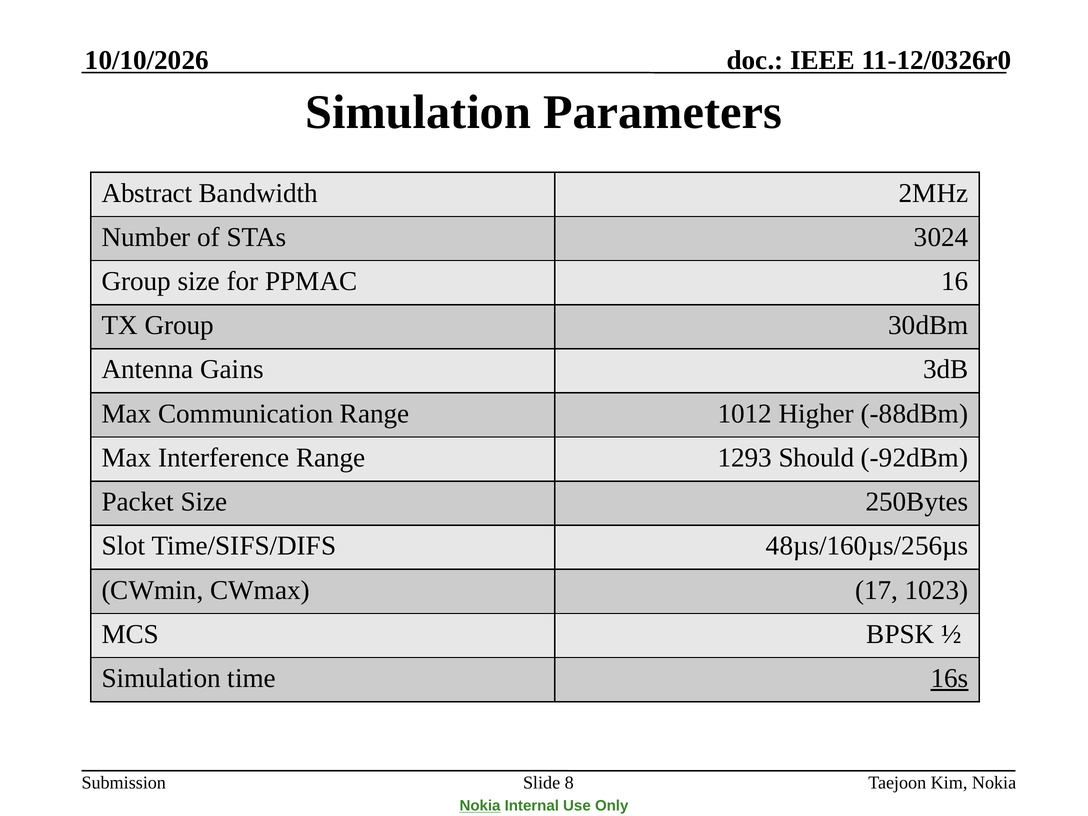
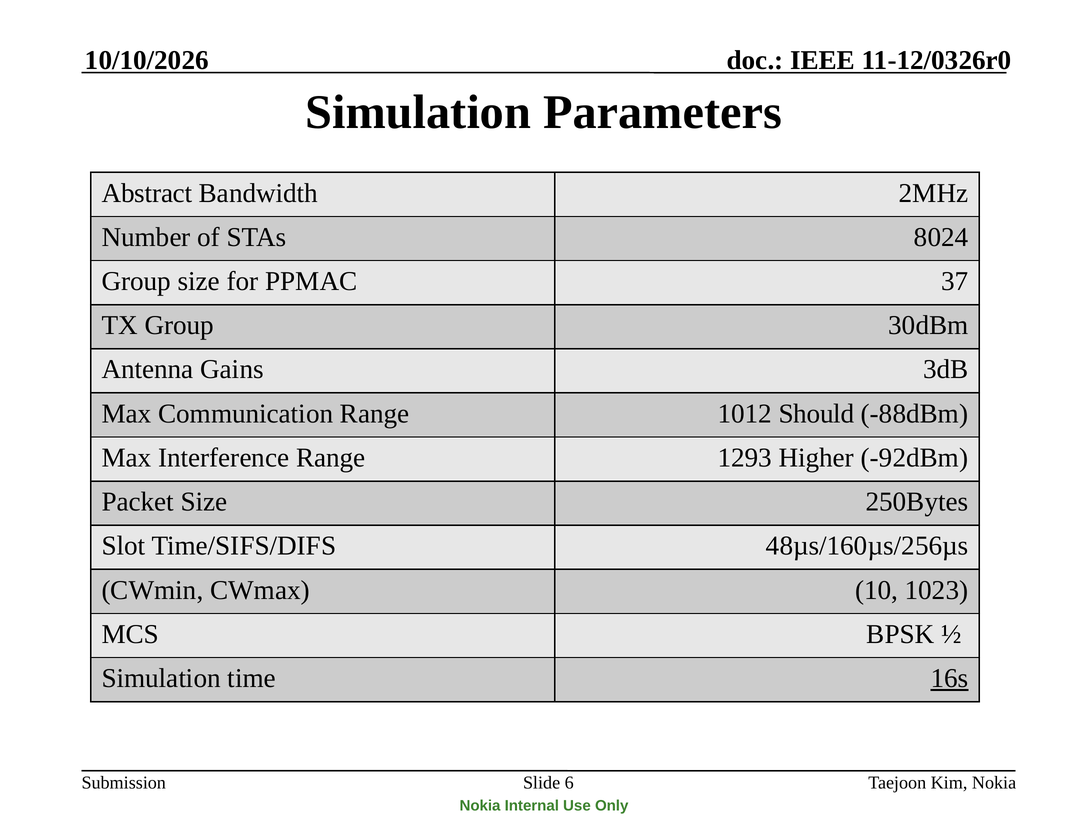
3024: 3024 -> 8024 (941, 237)
16: 16 -> 37 (955, 281)
Higher: Higher -> Should (816, 414)
Should: Should -> Higher (816, 458)
17: 17 -> 10 (877, 590)
8: 8 -> 6 (569, 783)
Nokia underline: present -> none (480, 806)
